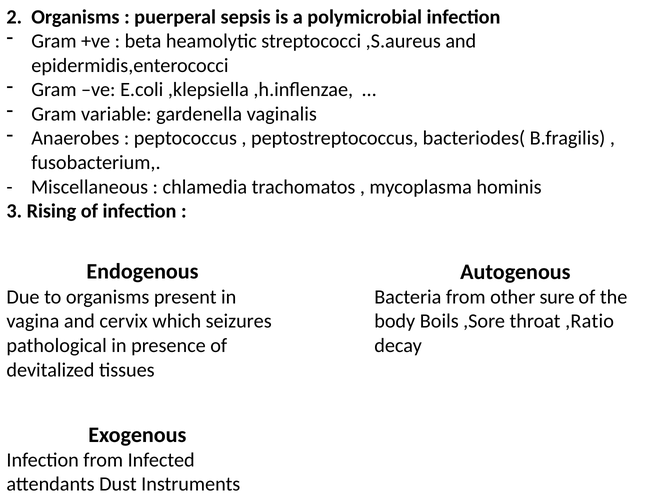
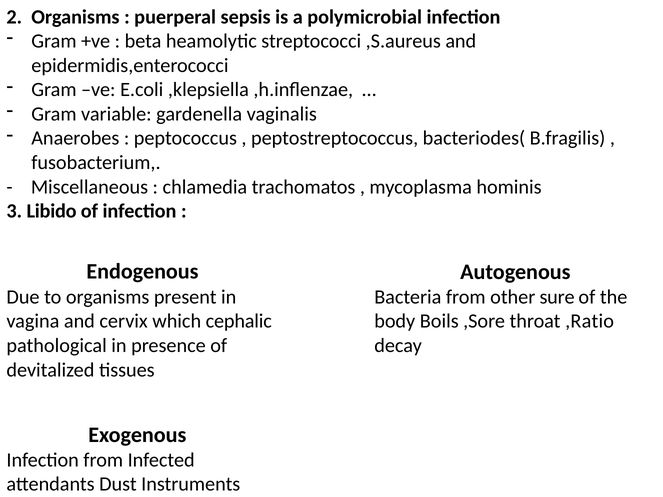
Rising: Rising -> Libido (52, 211)
seizures: seizures -> cephalic (239, 321)
